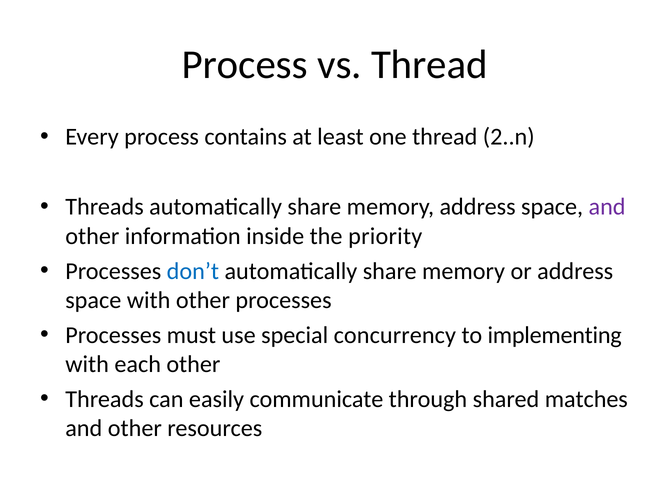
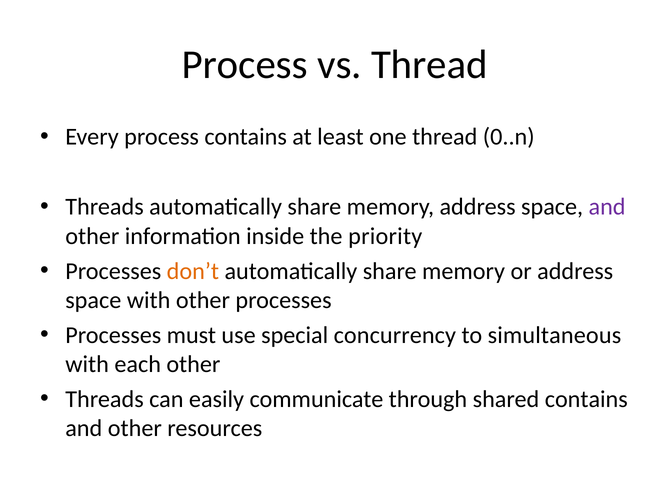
2..n: 2..n -> 0..n (509, 137)
don’t colour: blue -> orange (193, 271)
implementing: implementing -> simultaneous (554, 335)
shared matches: matches -> contains (586, 399)
